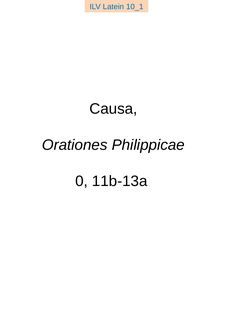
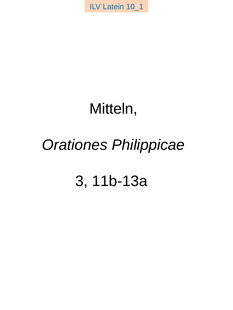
Causa: Causa -> Mitteln (113, 109)
0: 0 -> 3 (81, 182)
